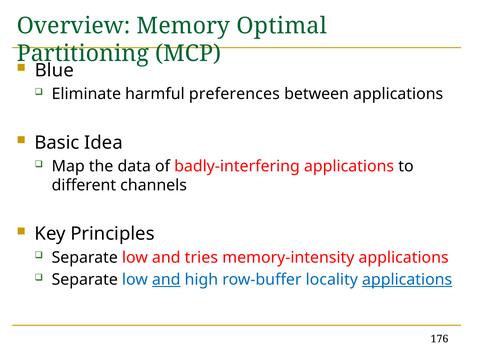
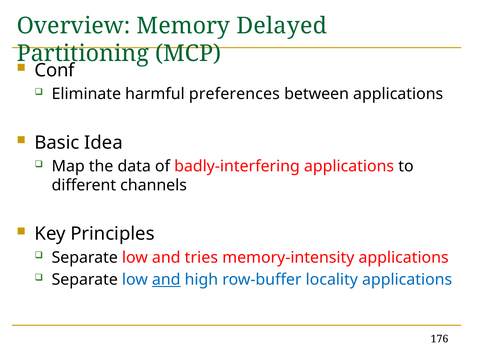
Optimal: Optimal -> Delayed (282, 26)
Blue: Blue -> Conf (55, 71)
applications underline: present -> none (407, 280)
